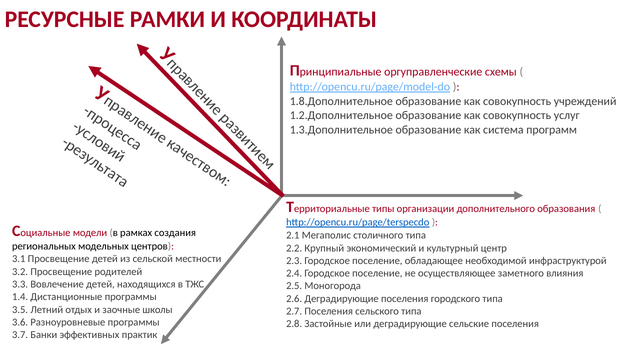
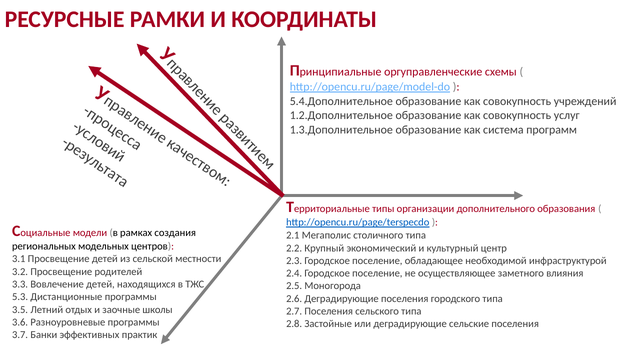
1.8.Дополнительное: 1.8.Дополнительное -> 5.4.Дополнительное (341, 101)
1.4: 1.4 -> 5.3 (20, 297)
